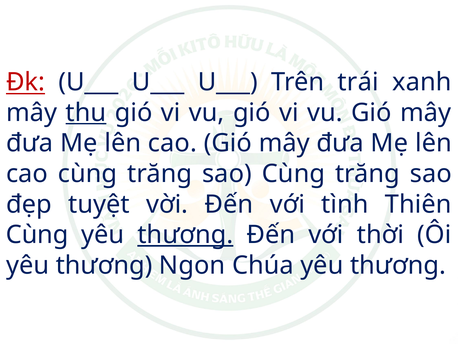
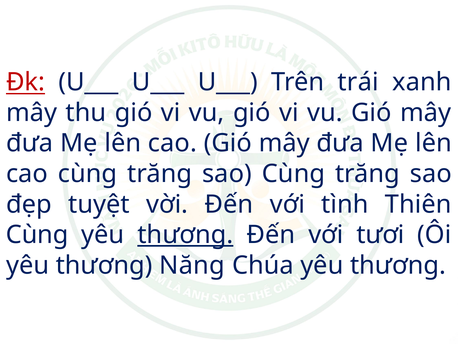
thu underline: present -> none (86, 113)
thời: thời -> tươi (381, 235)
Ngọn: Ngọn -> Năng (192, 265)
